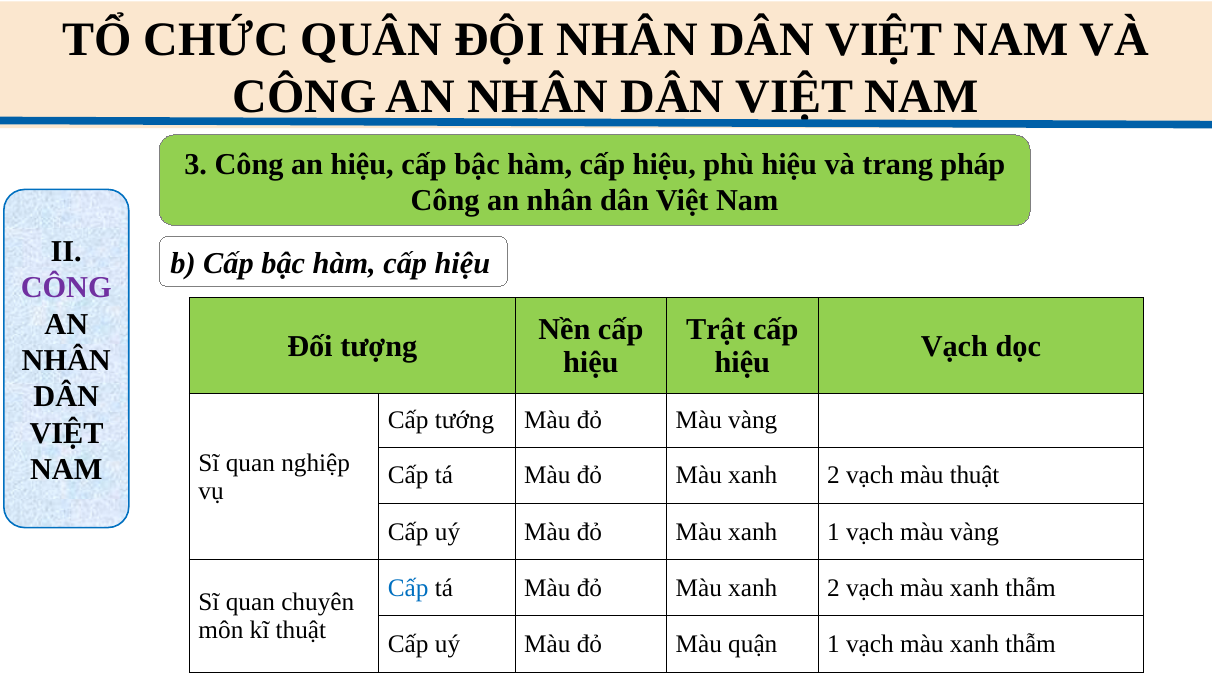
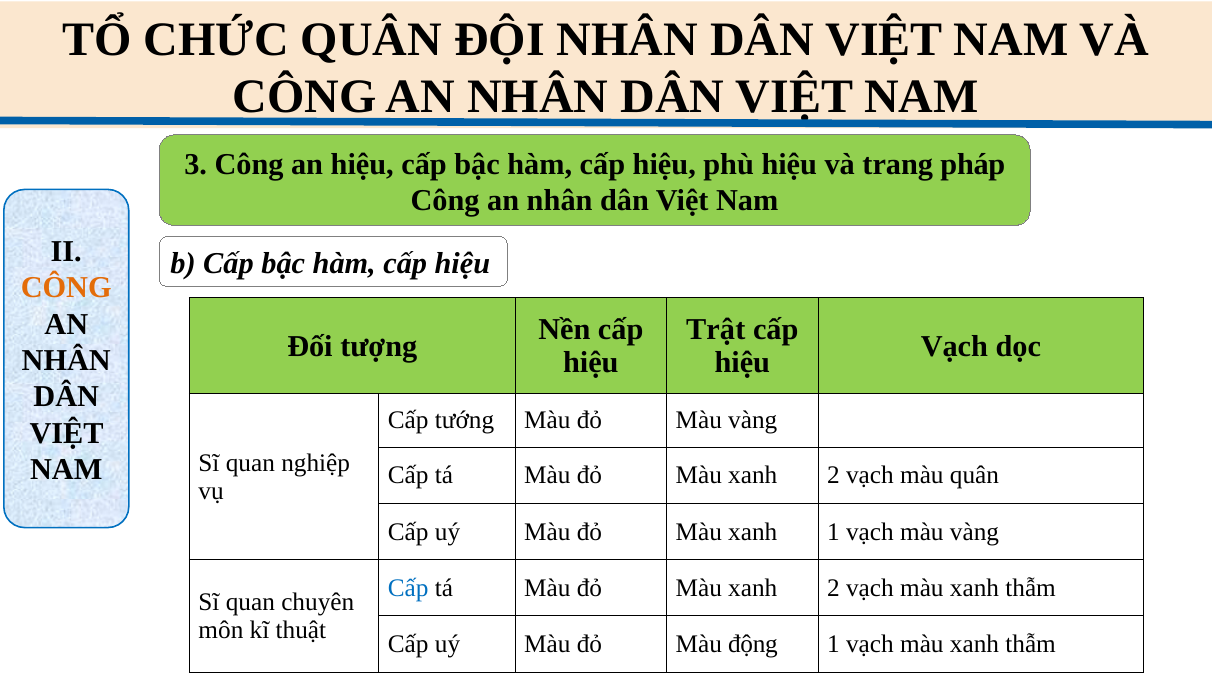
CÔNG colour: purple -> orange (66, 288)
màu thuật: thuật -> quân (974, 475)
quận: quận -> động (753, 644)
